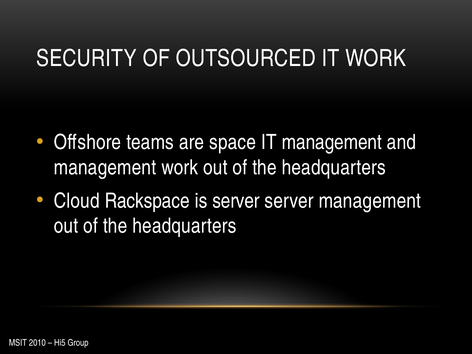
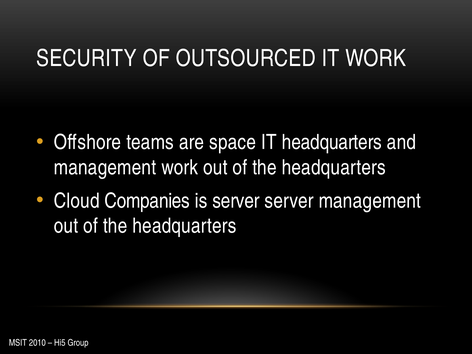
IT management: management -> headquarters (332, 142)
Rackspace: Rackspace -> Companies (147, 201)
